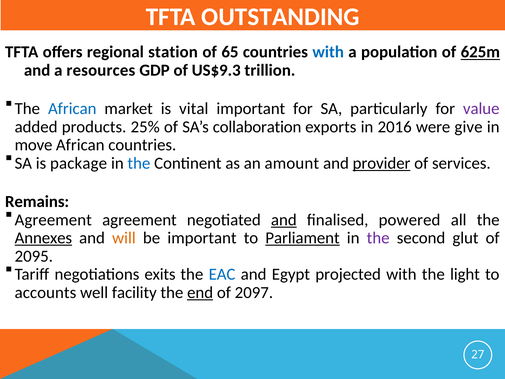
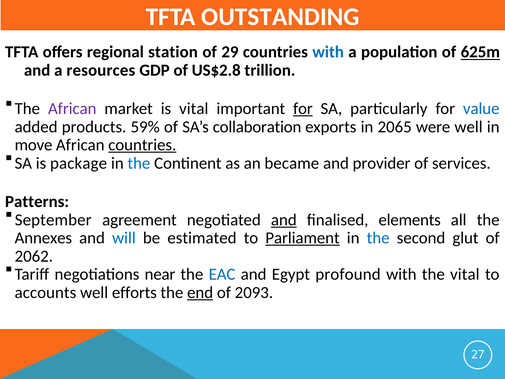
65: 65 -> 29 (230, 52)
US$9.3: US$9.3 -> US$2.8 (216, 70)
African colour: blue -> purple (72, 109)
for underline: none -> present (303, 109)
value colour: purple -> blue (481, 109)
25%: 25% -> 59% (145, 127)
2016: 2016 -> 2065 (395, 127)
were give: give -> well (469, 127)
countries underline: none -> present (142, 145)
amount: amount -> became (292, 163)
provider underline: present -> none (382, 163)
Remains: Remains -> Patterns (37, 201)
Agreement: Agreement -> September (53, 220)
powered: powered -> elements (410, 220)
Annexes underline: present -> none (43, 238)
will colour: orange -> blue (124, 238)
be important: important -> estimated (202, 238)
the colour: purple -> blue (378, 238)
2095: 2095 -> 2062 (34, 256)
exits: exits -> near (160, 274)
projected: projected -> profound (348, 274)
the light: light -> vital (465, 274)
facility: facility -> efforts (134, 292)
2097: 2097 -> 2093 (254, 292)
